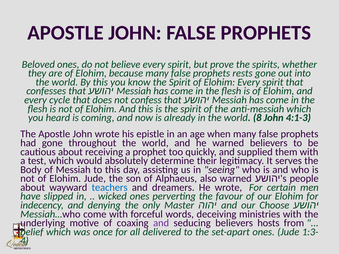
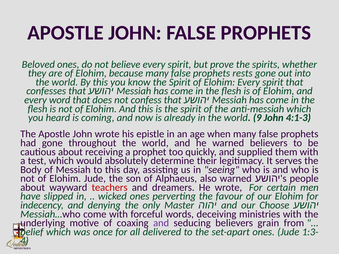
cycle: cycle -> word (60, 100)
8: 8 -> 9 (257, 118)
teachers colour: blue -> red (110, 188)
hosts: hosts -> grain (268, 223)
